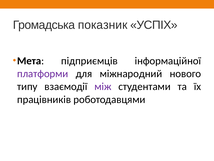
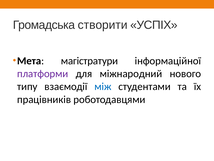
показник: показник -> створити (103, 25)
підприємців: підприємців -> магістратури (90, 61)
між colour: purple -> blue (103, 86)
